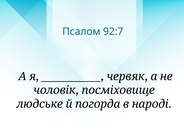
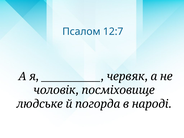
92:7: 92:7 -> 12:7 (113, 32)
